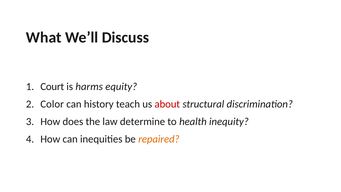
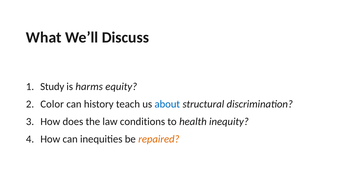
Court: Court -> Study (52, 86)
about colour: red -> blue (167, 104)
determine: determine -> conditions (143, 122)
